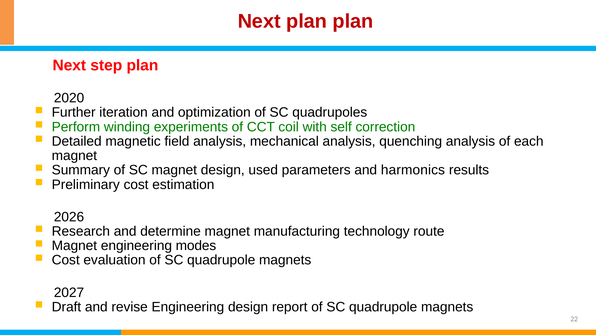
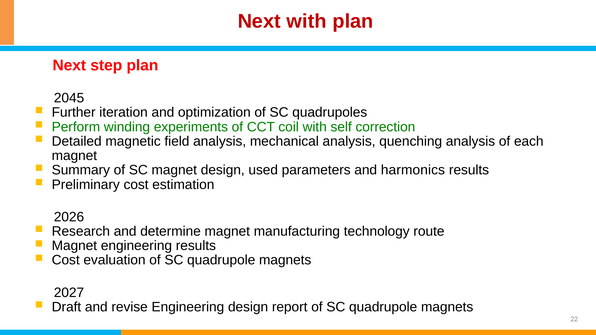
Next plan: plan -> with (307, 21)
2020: 2020 -> 2045 (69, 98)
engineering modes: modes -> results (196, 246)
